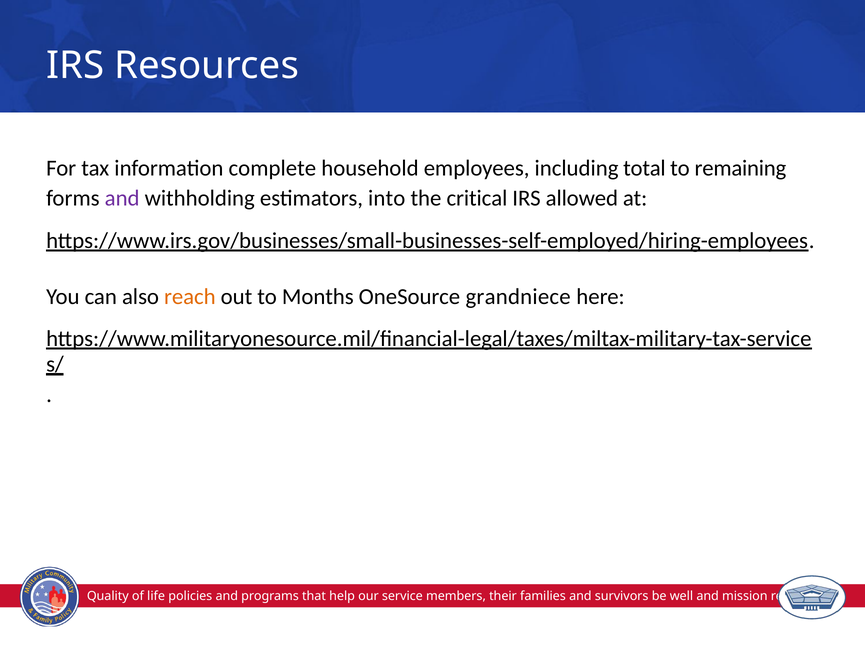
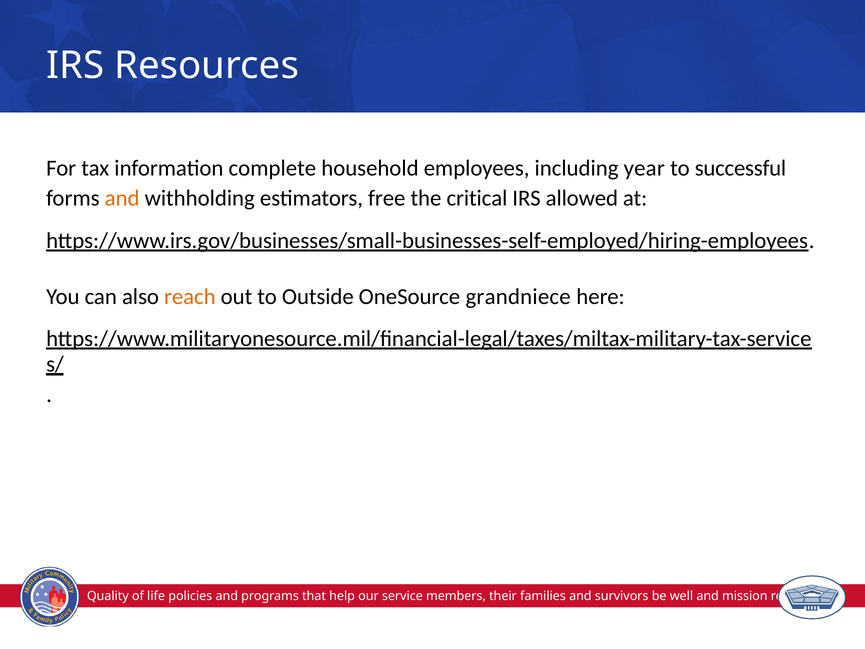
total: total -> year (644, 168)
remaining: remaining -> successful (740, 168)
and colour: purple -> orange (122, 198)
into: into -> free (387, 198)
Months: Months -> Outside (318, 296)
